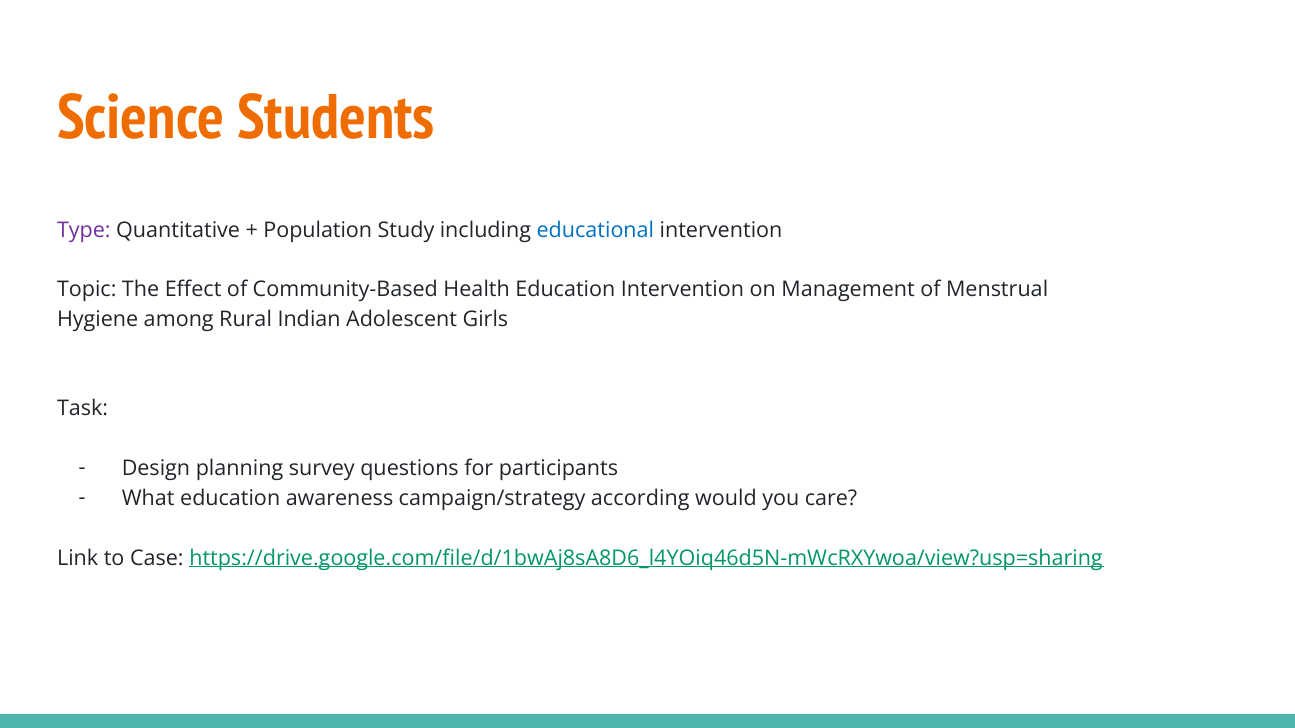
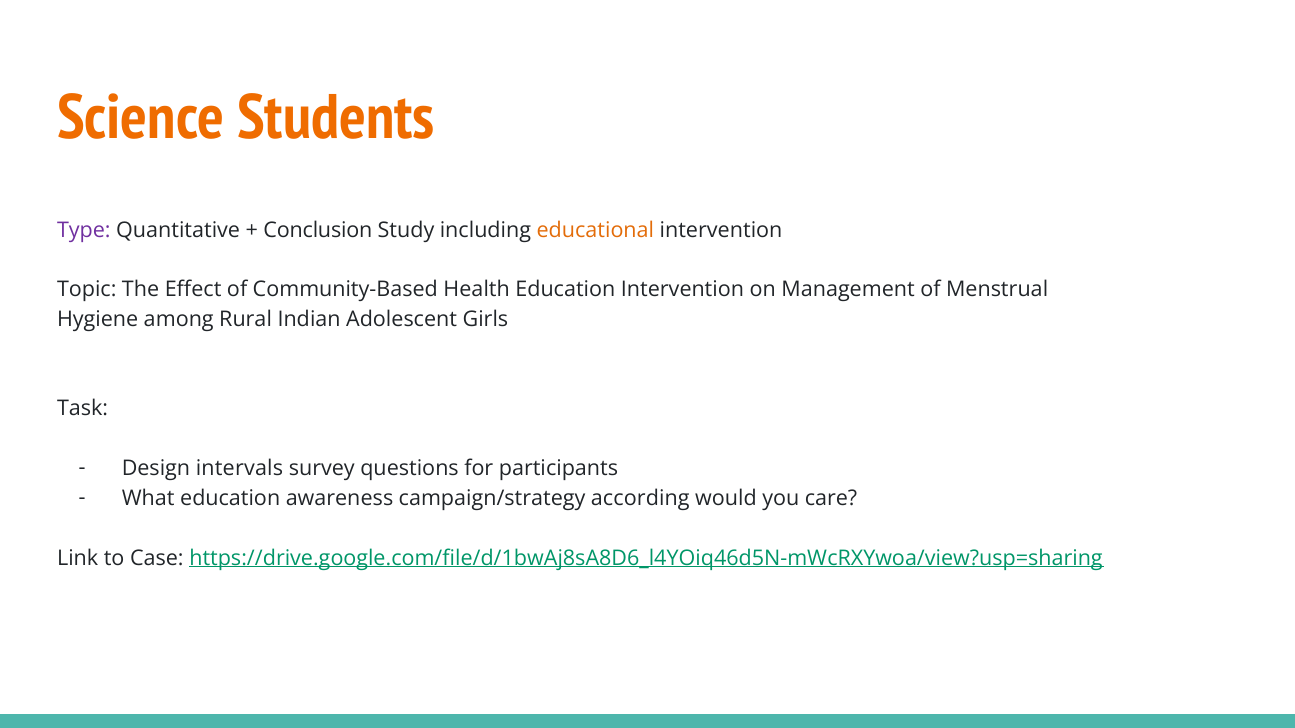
Population: Population -> Conclusion (318, 230)
educational colour: blue -> orange (595, 230)
planning: planning -> intervals (239, 468)
